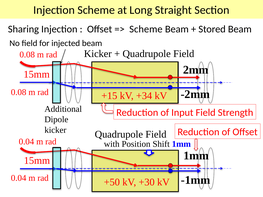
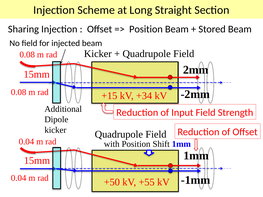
Scheme: Scheme -> Position (146, 29)
+30: +30 -> +55 (147, 182)
